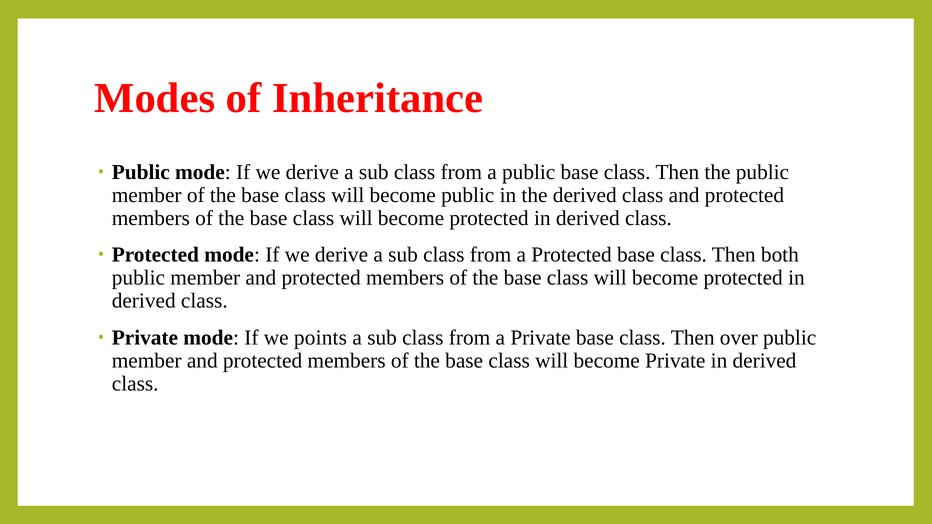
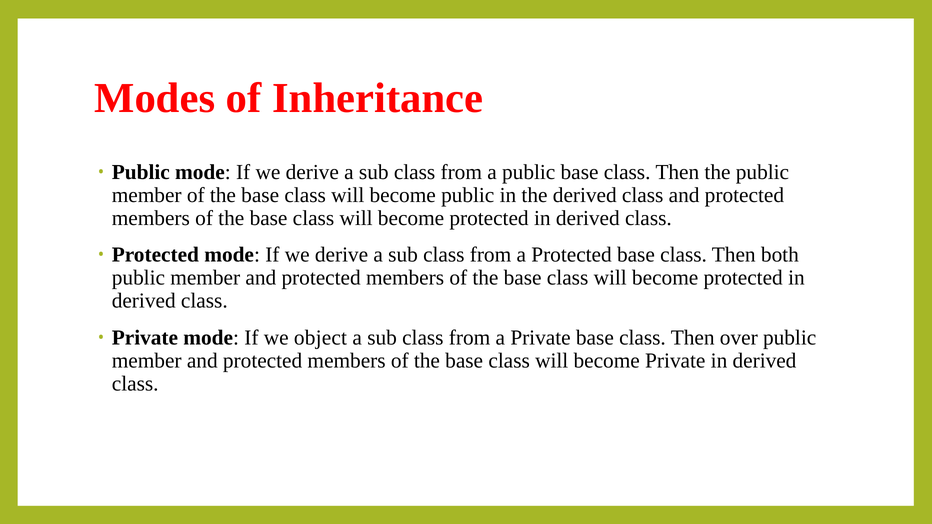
points: points -> object (320, 338)
